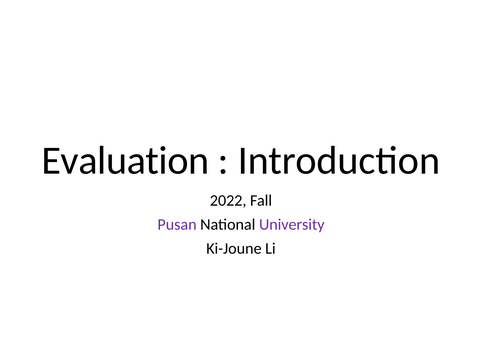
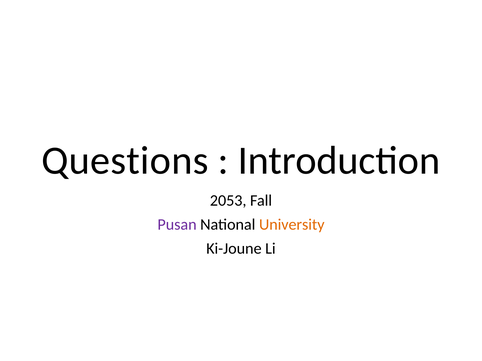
Evaluation: Evaluation -> Questions (125, 161)
2022: 2022 -> 2053 (228, 201)
University colour: purple -> orange (292, 225)
